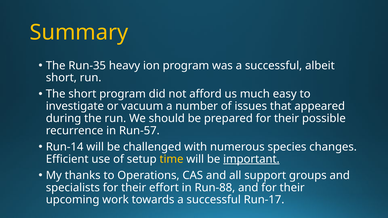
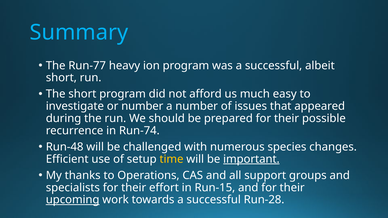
Summary colour: yellow -> light blue (79, 33)
Run-35: Run-35 -> Run-77 (87, 66)
or vacuum: vacuum -> number (142, 106)
Run-57: Run-57 -> Run-74 (139, 131)
Run-14: Run-14 -> Run-48 (65, 147)
Run-88: Run-88 -> Run-15 (215, 188)
upcoming underline: none -> present (73, 200)
Run-17: Run-17 -> Run-28 (264, 200)
